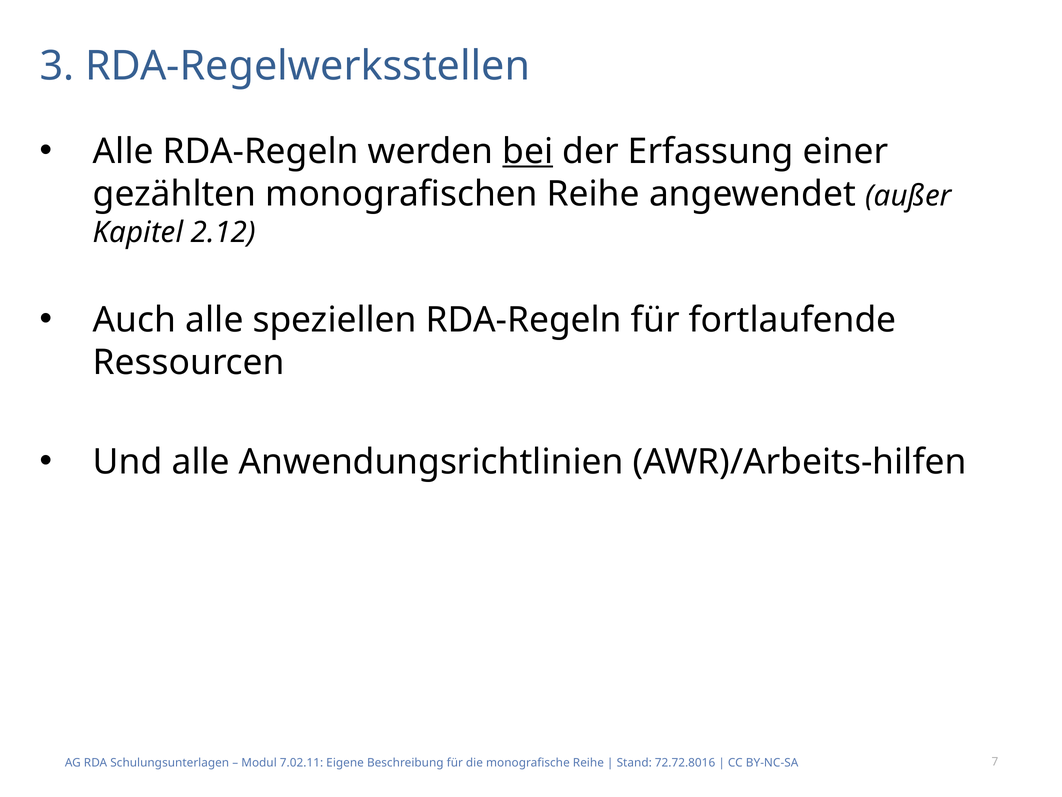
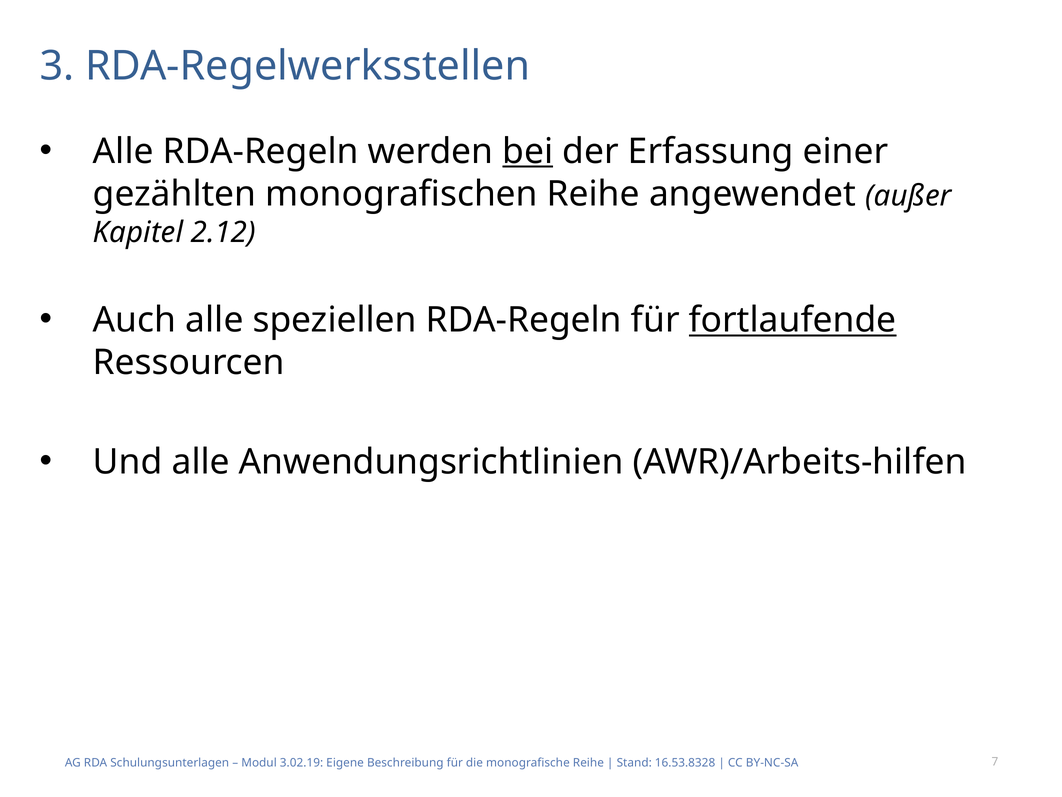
fortlaufende underline: none -> present (793, 320)
7.02.11: 7.02.11 -> 3.02.19 (302, 763)
72.72.8016: 72.72.8016 -> 16.53.8328 (685, 763)
